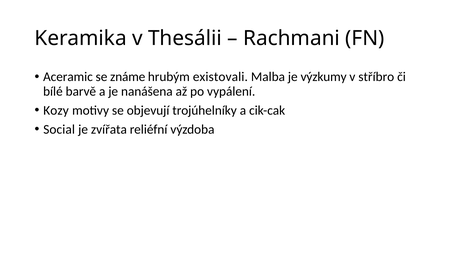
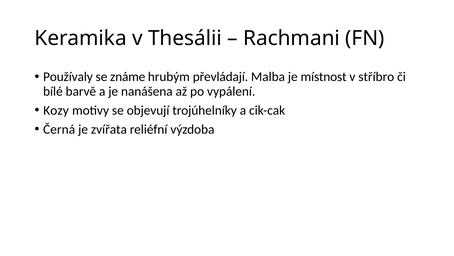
Aceramic: Aceramic -> Používaly (68, 77)
existovali: existovali -> převládají (220, 77)
výzkumy: výzkumy -> místnost (324, 77)
Social: Social -> Černá (59, 129)
